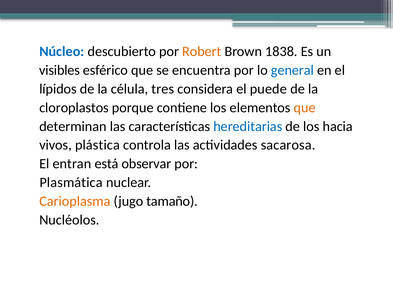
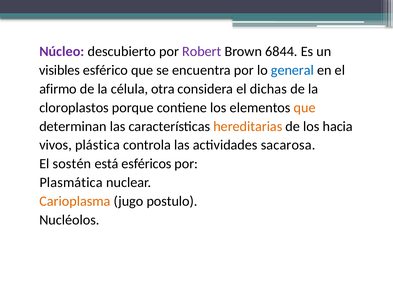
Núcleo colour: blue -> purple (62, 51)
Robert colour: orange -> purple (202, 51)
1838: 1838 -> 6844 (281, 51)
lípidos: lípidos -> afirmo (58, 89)
tres: tres -> otra (163, 89)
puede: puede -> dichas (268, 89)
hereditarias colour: blue -> orange (248, 126)
entran: entran -> sostén (72, 164)
observar: observar -> esféricos (146, 164)
tamaño: tamaño -> postulo (172, 201)
